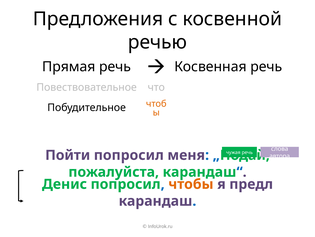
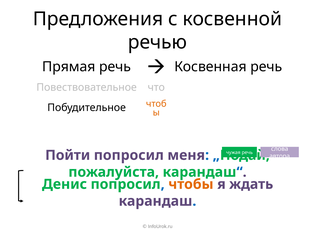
предл: предл -> ждать (251, 184)
